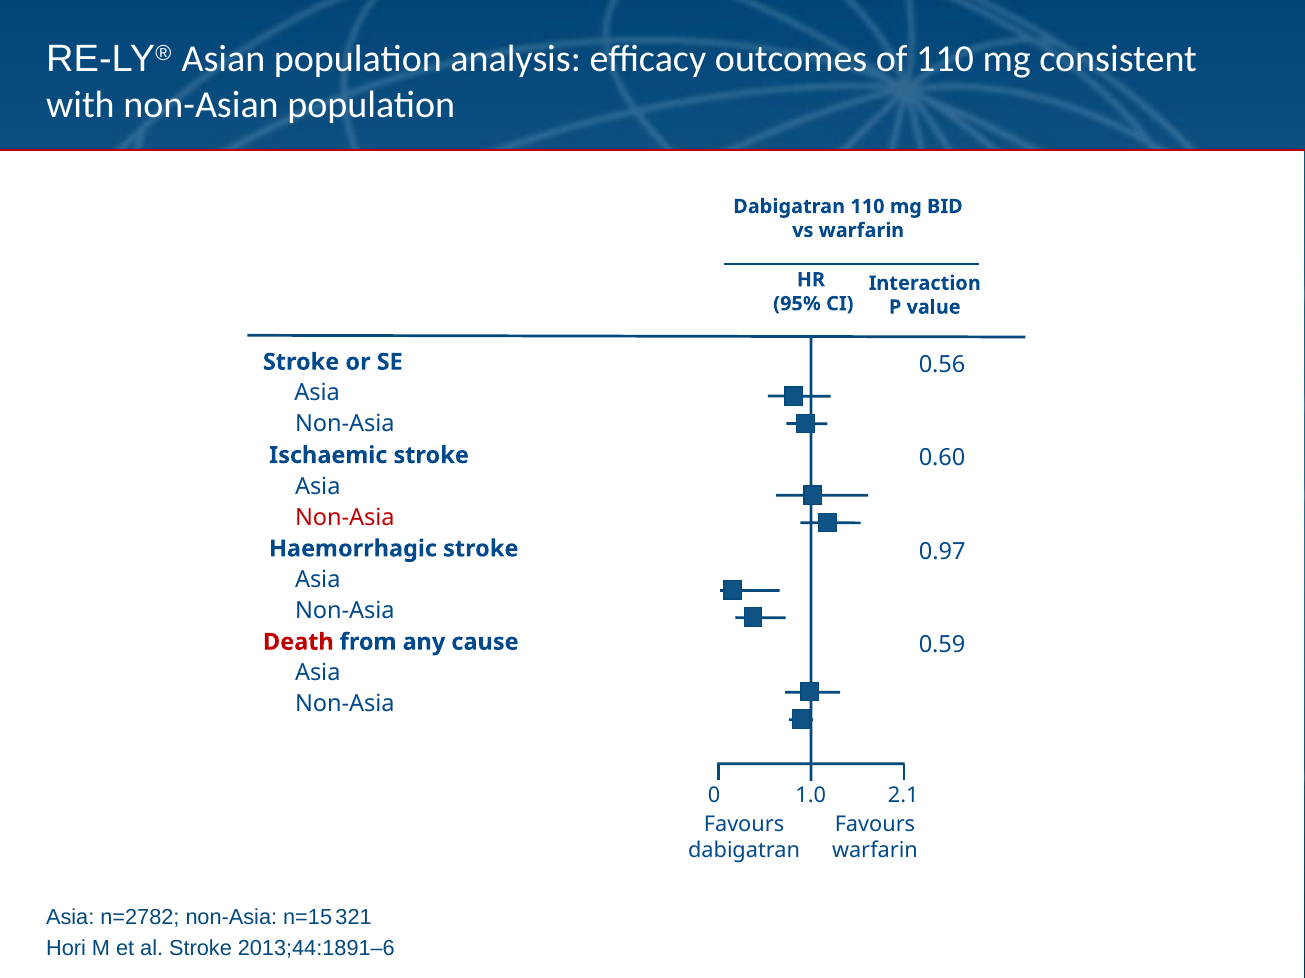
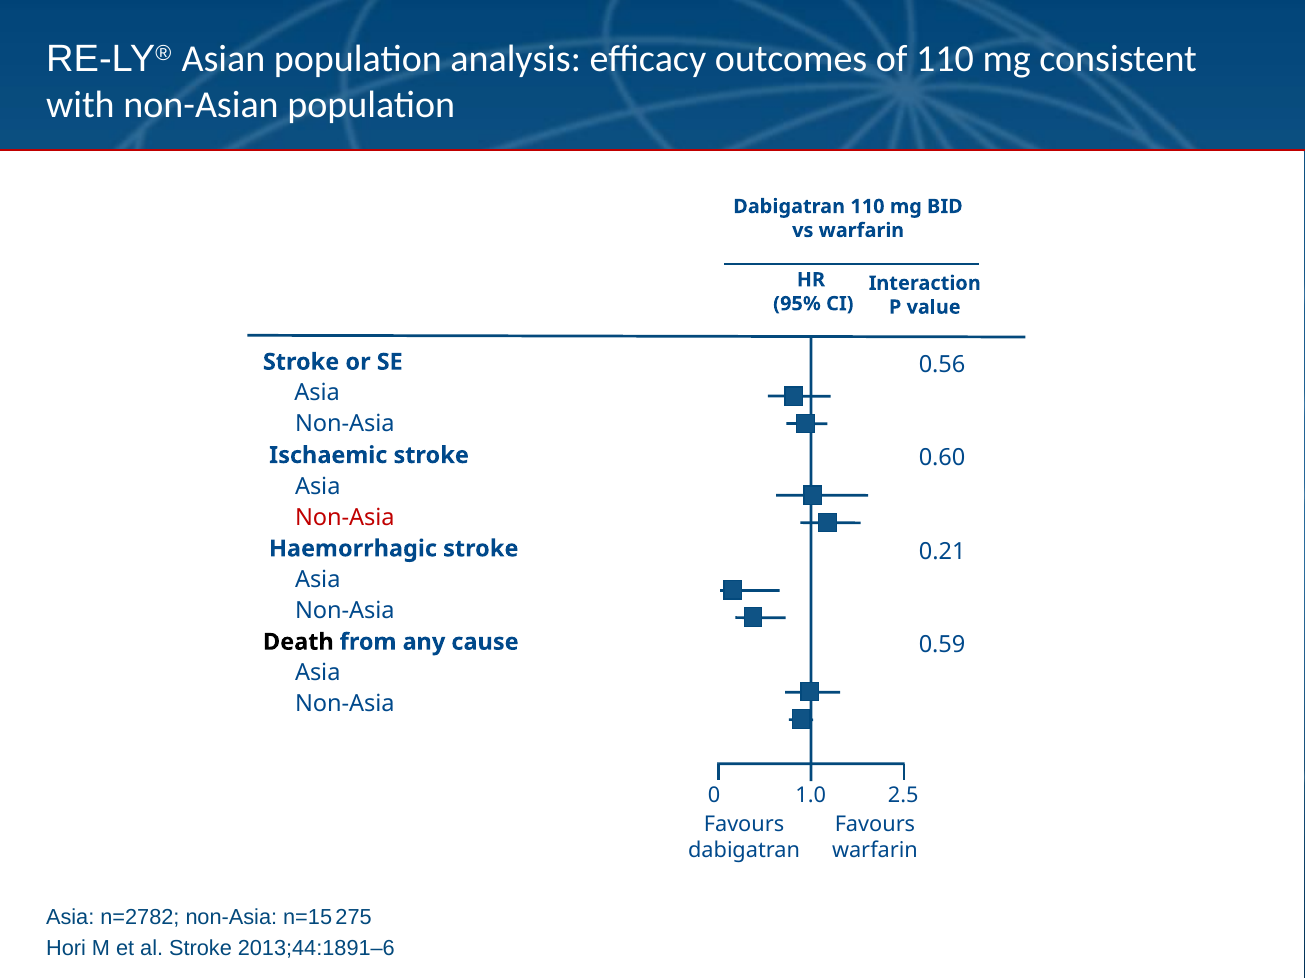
0.97: 0.97 -> 0.21 (942, 552)
Death colour: red -> black (298, 642)
2.1: 2.1 -> 2.5 (903, 796)
321: 321 -> 275 (354, 919)
